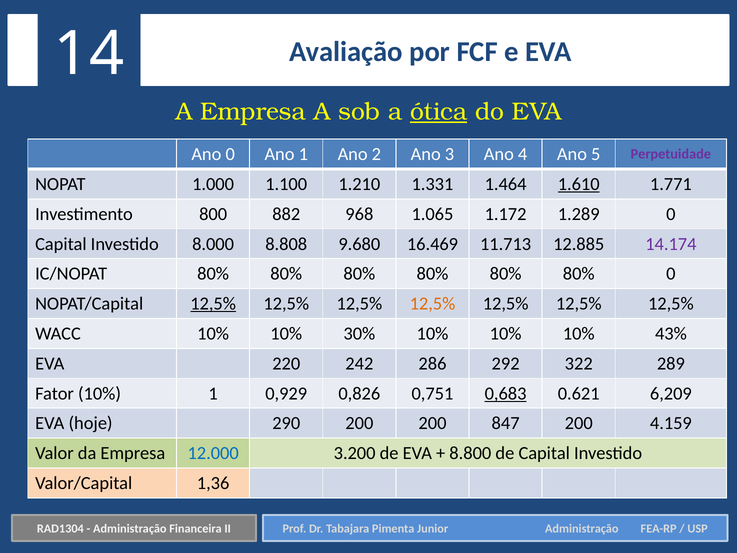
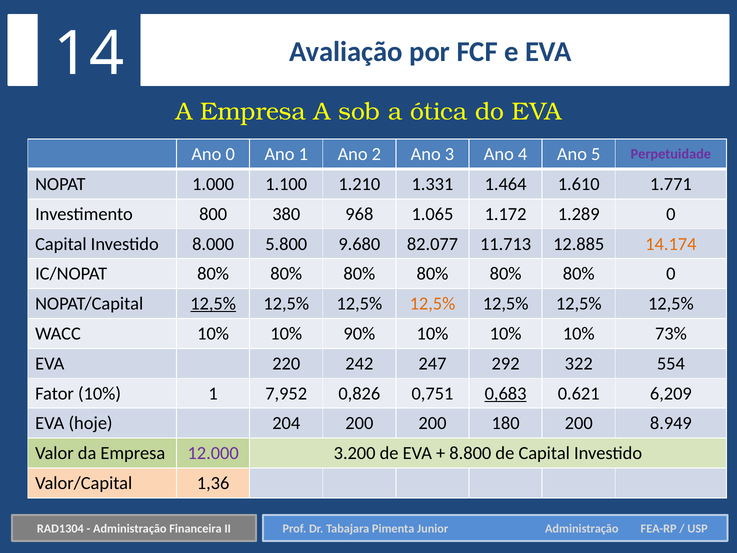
ótica underline: present -> none (439, 112)
1.610 underline: present -> none (579, 184)
882: 882 -> 380 (286, 214)
8.808: 8.808 -> 5.800 (286, 244)
16.469: 16.469 -> 82.077 (432, 244)
14.174 colour: purple -> orange (671, 244)
30%: 30% -> 90% (359, 333)
43%: 43% -> 73% (671, 333)
286: 286 -> 247 (432, 363)
289: 289 -> 554 (671, 363)
0,929: 0,929 -> 7,952 (286, 393)
290: 290 -> 204 (286, 423)
847: 847 -> 180 (506, 423)
4.159: 4.159 -> 8.949 (671, 423)
12.000 colour: blue -> purple (213, 453)
